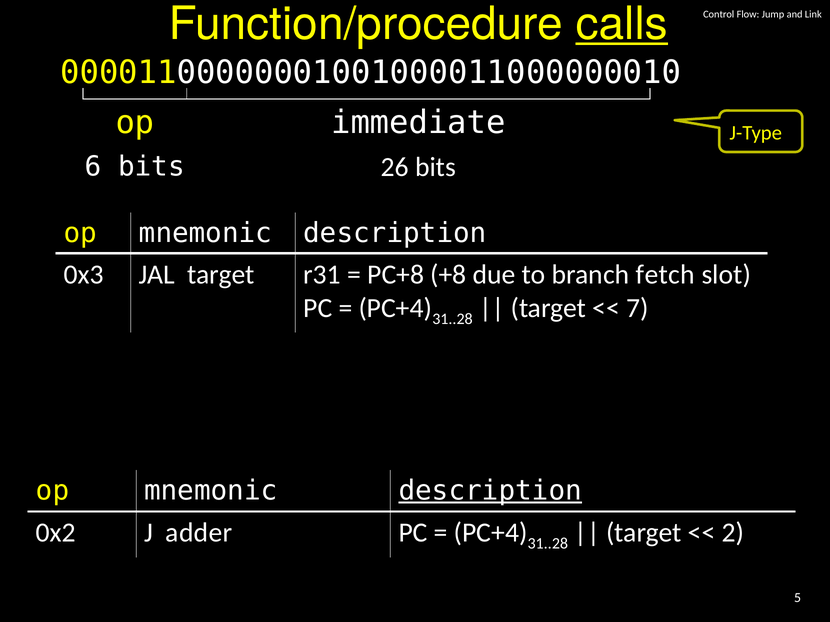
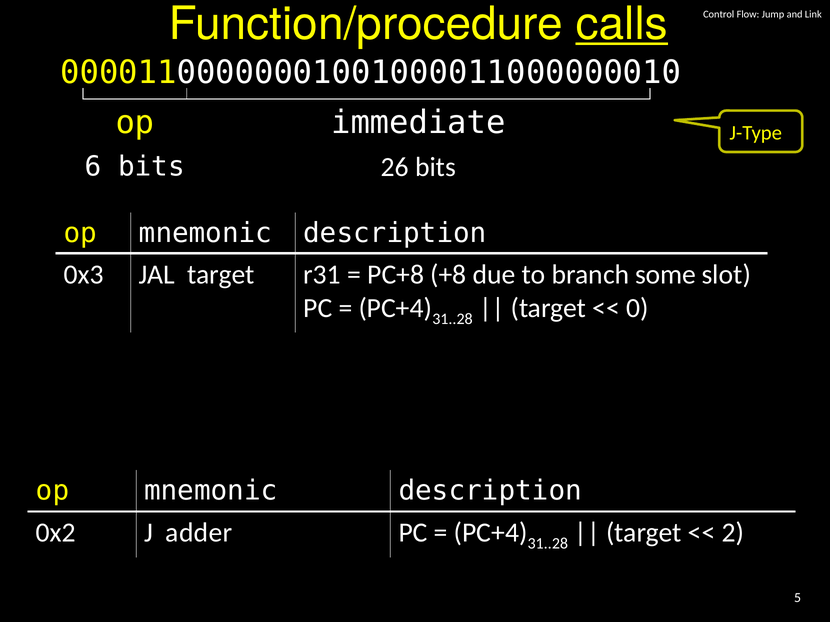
fetch: fetch -> some (666, 275)
7: 7 -> 0 (637, 308)
description underline: present -> none (490, 491)
